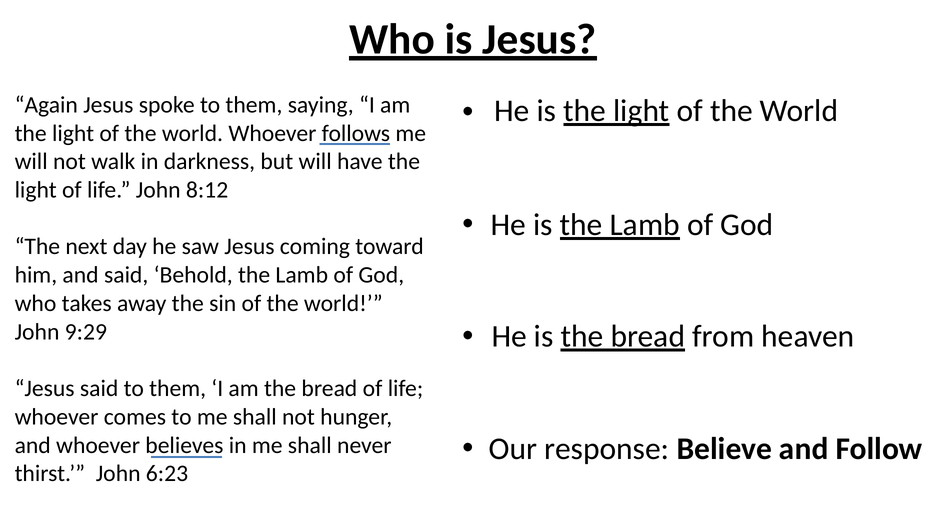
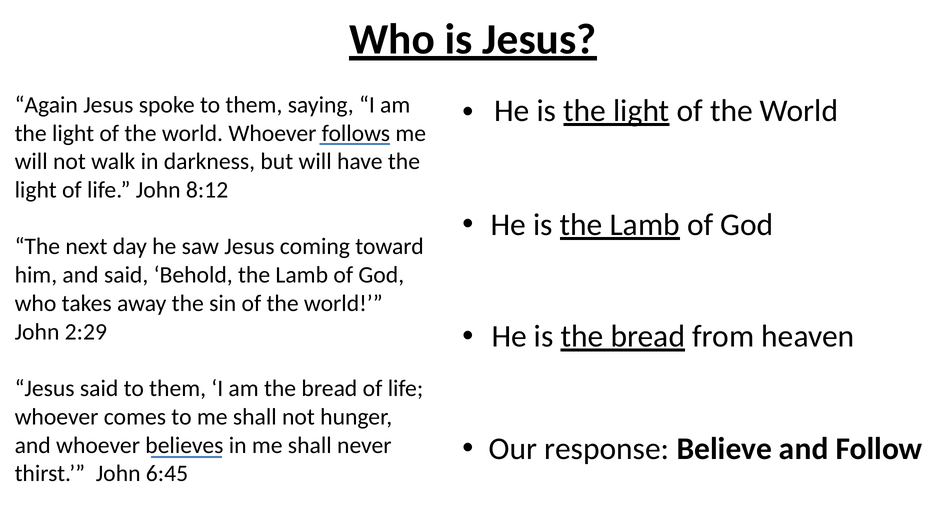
9:29: 9:29 -> 2:29 (86, 332)
6:23: 6:23 -> 6:45 (167, 474)
